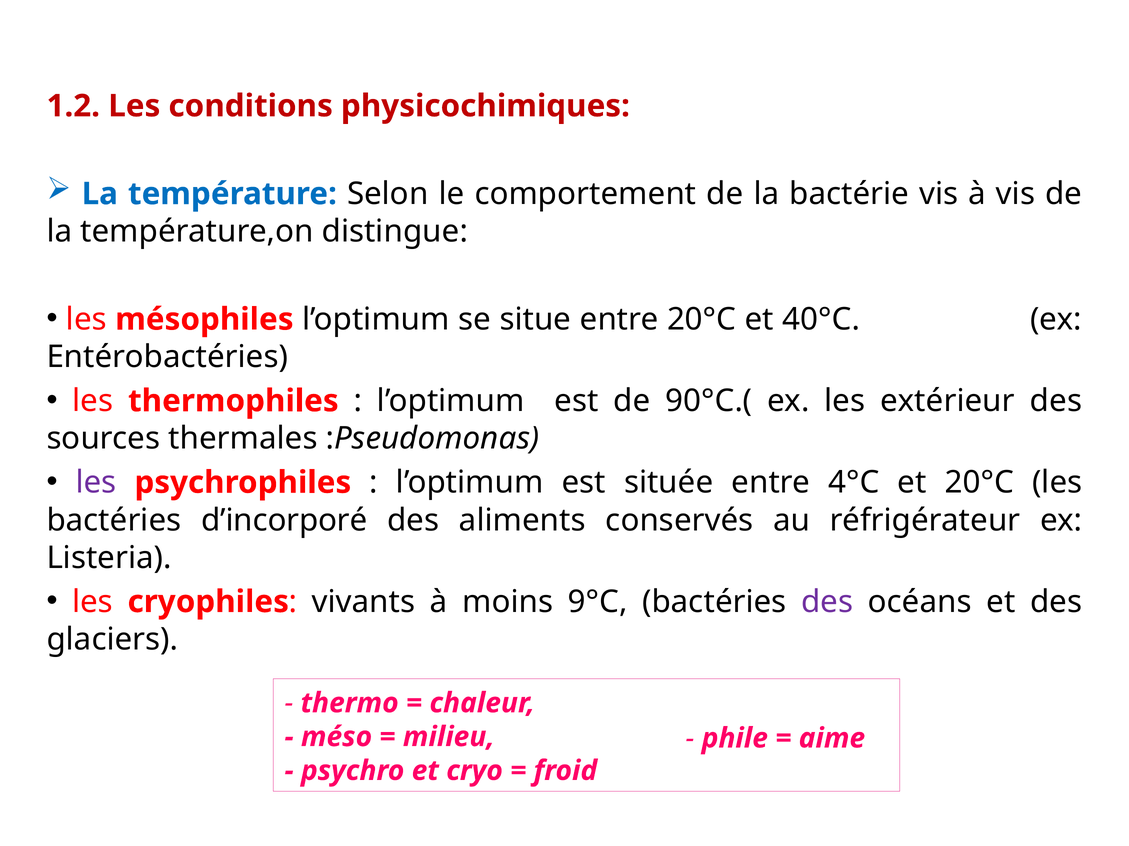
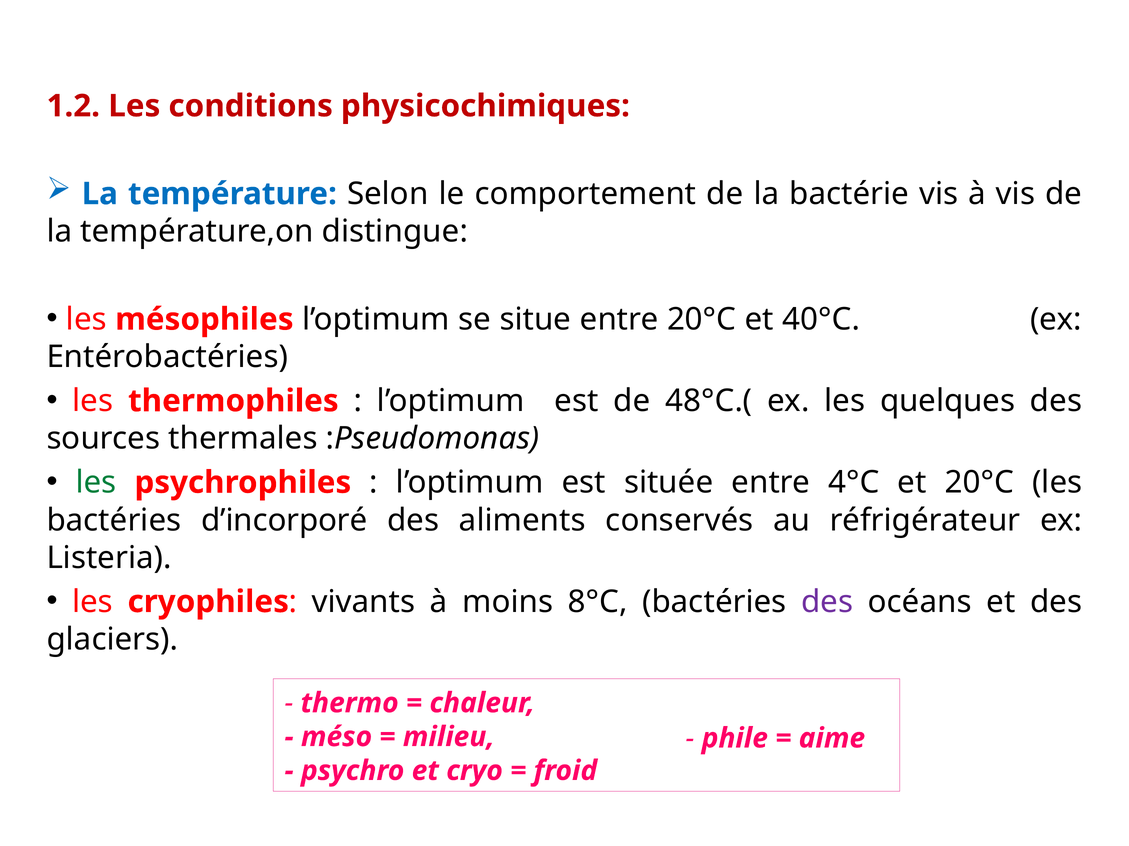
90°C.(: 90°C.( -> 48°C.( (709, 401)
extérieur: extérieur -> quelques (948, 401)
les colour: purple -> green (96, 483)
9°C: 9°C -> 8°C (598, 602)
